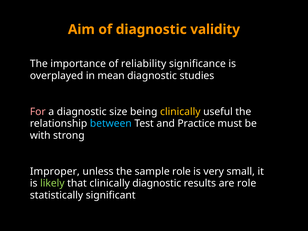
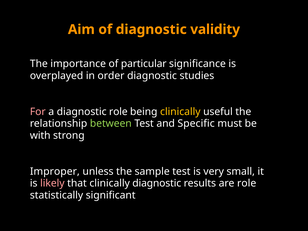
reliability: reliability -> particular (144, 64)
mean: mean -> order (111, 76)
diagnostic size: size -> role (118, 112)
between colour: light blue -> light green (111, 124)
Practice: Practice -> Specific (196, 124)
sample role: role -> test (181, 171)
likely colour: light green -> pink (52, 183)
